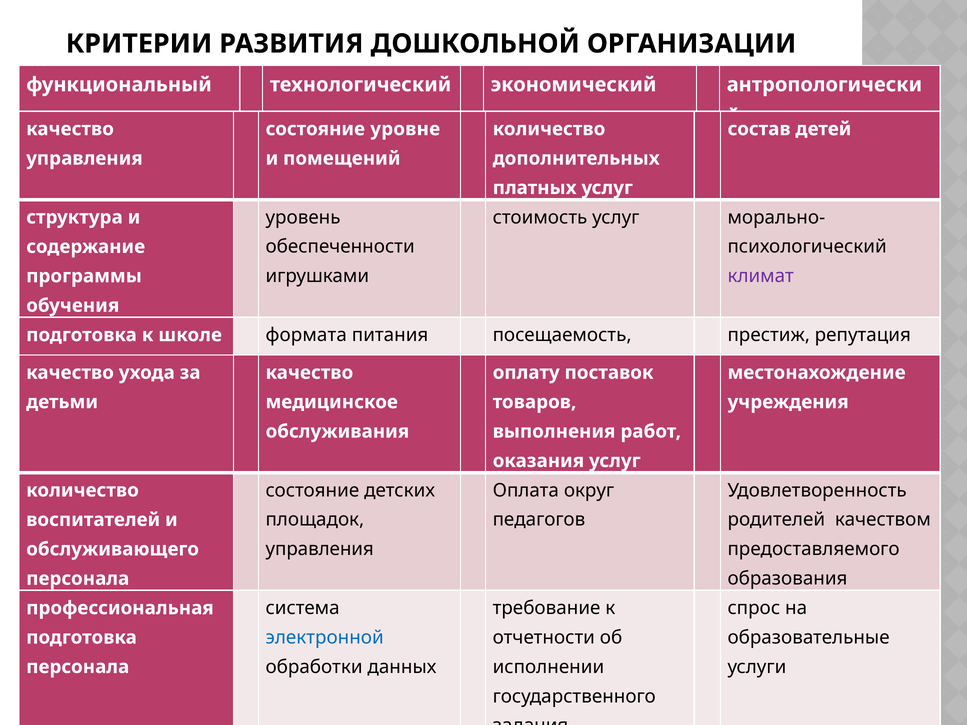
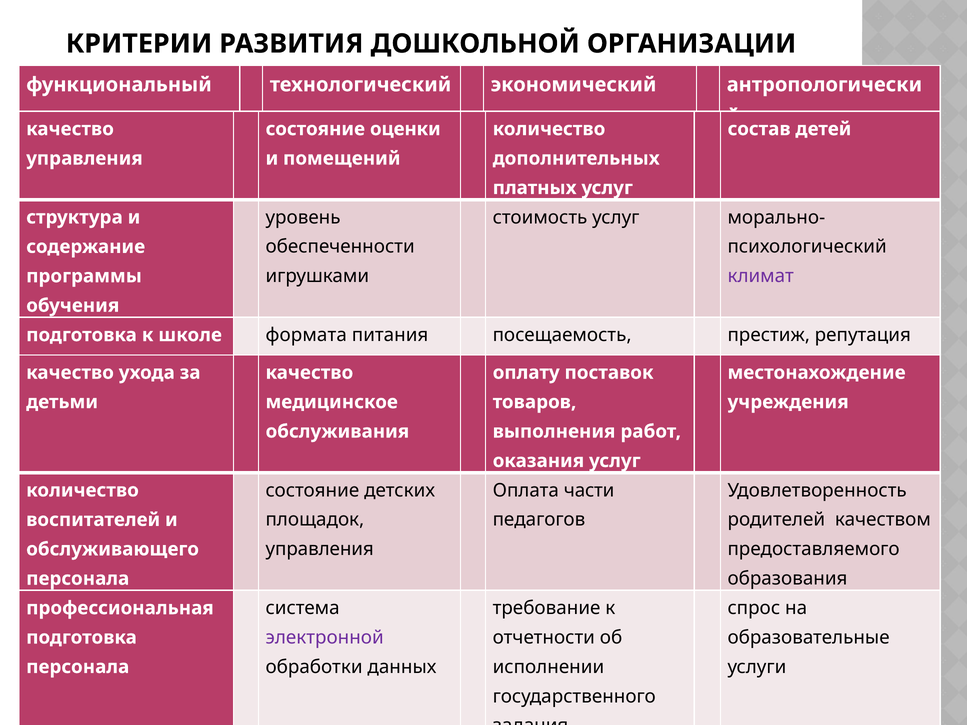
уровне: уровне -> оценки (405, 129)
округ: округ -> части (589, 491)
электронной colour: blue -> purple (325, 638)
